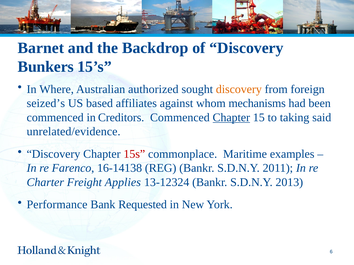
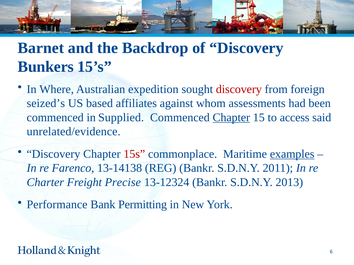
authorized: authorized -> expedition (153, 89)
discovery colour: orange -> red (239, 89)
mechanisms: mechanisms -> assessments (257, 103)
Creditors: Creditors -> Supplied (121, 118)
taking: taking -> access (295, 118)
examples underline: none -> present (292, 154)
16-14138: 16-14138 -> 13-14138 (120, 168)
Applies: Applies -> Precise (123, 183)
Requested: Requested -> Permitting (143, 205)
